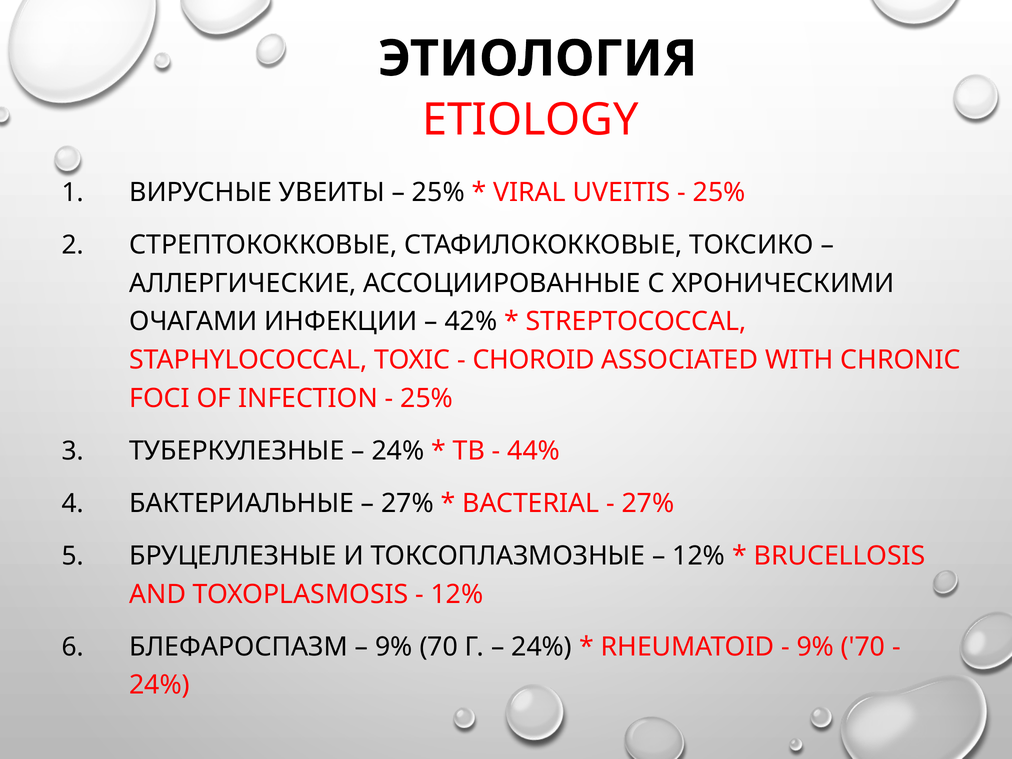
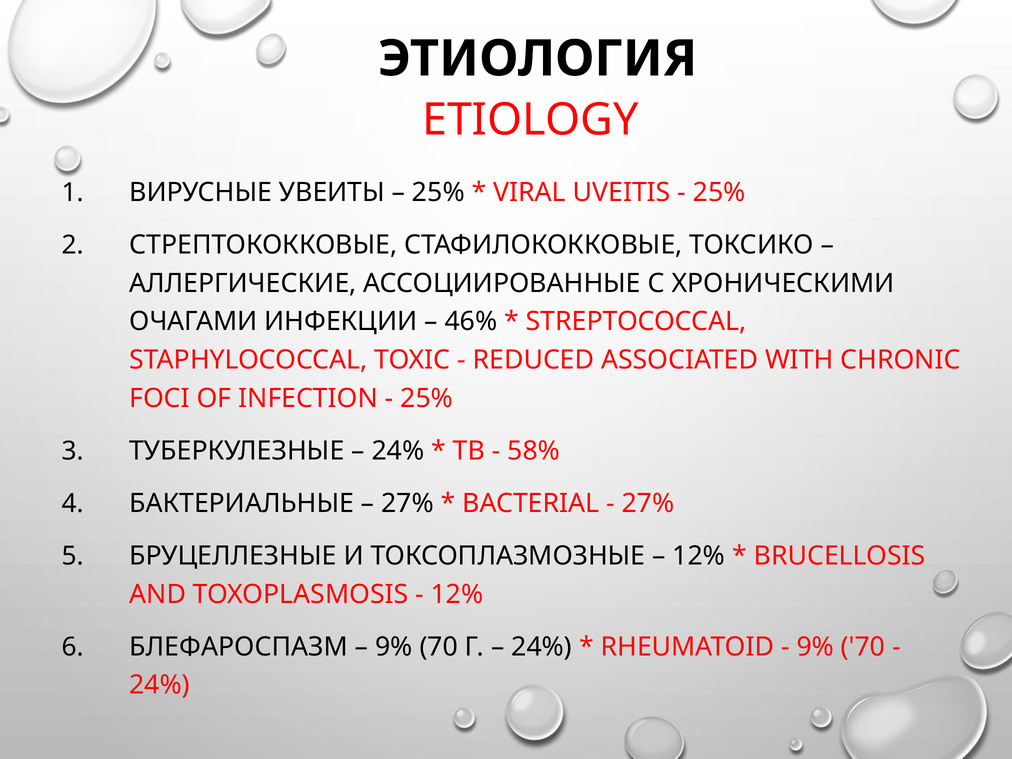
42%: 42% -> 46% (471, 322)
CHOROID: CHOROID -> REDUCED (533, 360)
44%: 44% -> 58% (534, 451)
